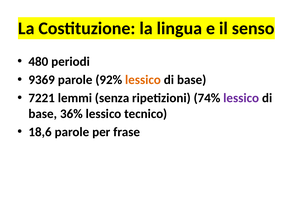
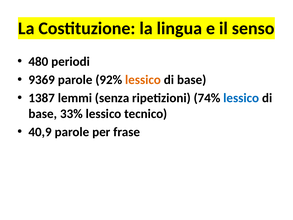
7221: 7221 -> 1387 (42, 98)
lessico colour: purple -> blue (241, 98)
36%: 36% -> 33% (71, 114)
18,6: 18,6 -> 40,9 (40, 132)
